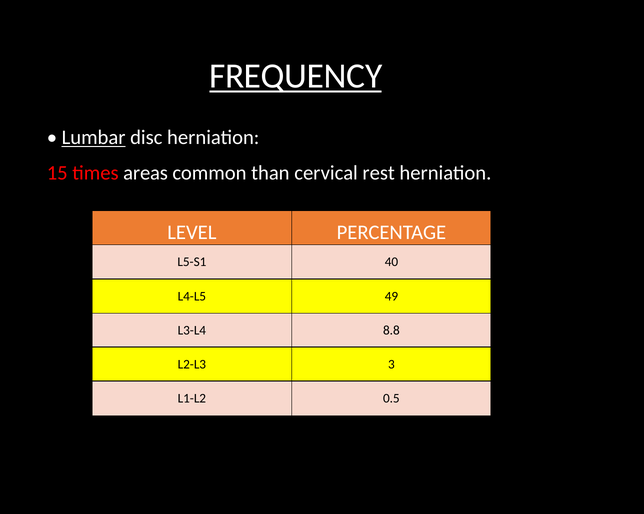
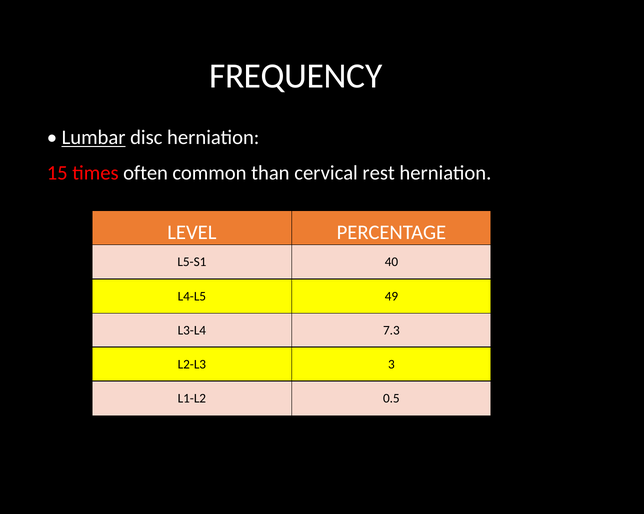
FREQUENCY underline: present -> none (296, 76)
areas: areas -> often (146, 173)
8.8: 8.8 -> 7.3 (391, 330)
